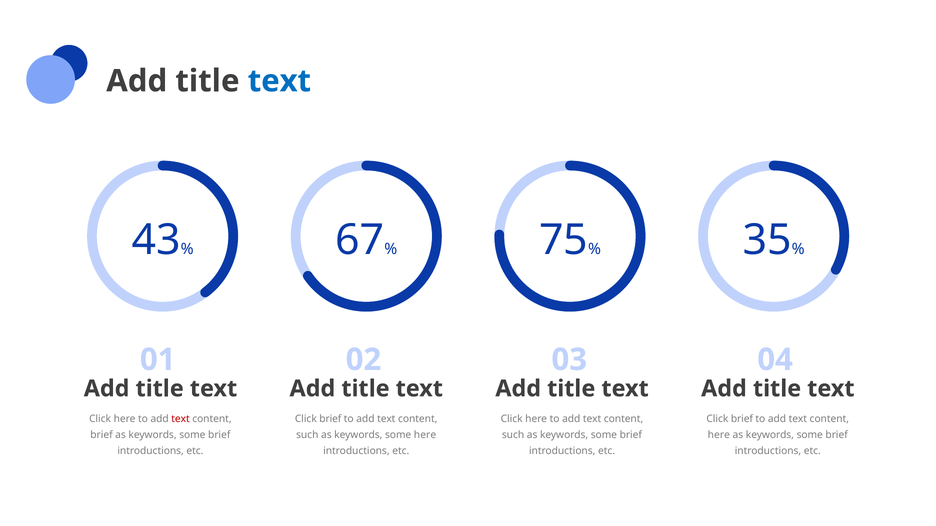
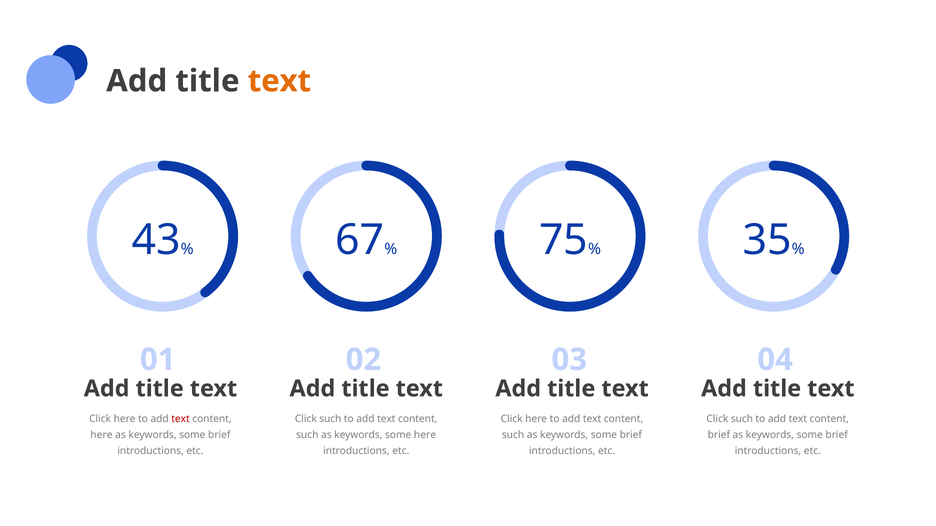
text colour: blue -> orange (279, 81)
brief: brief -> such (330, 419)
brief: brief -> such (742, 419)
brief: brief -> here (101, 435)
here: here -> brief (719, 435)
